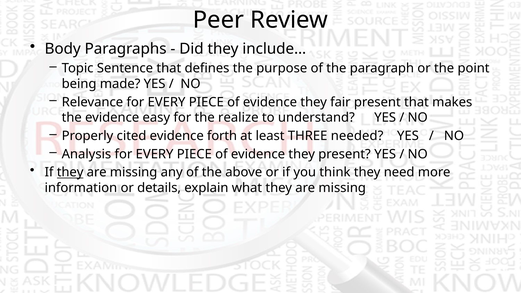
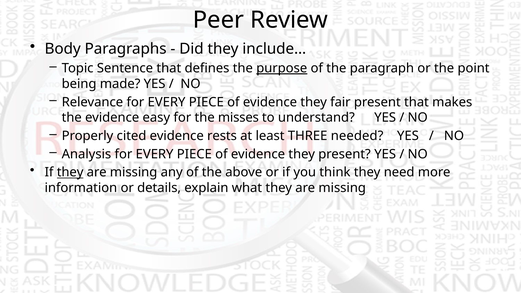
purpose underline: none -> present (282, 68)
realize: realize -> misses (238, 118)
forth: forth -> rests (222, 136)
